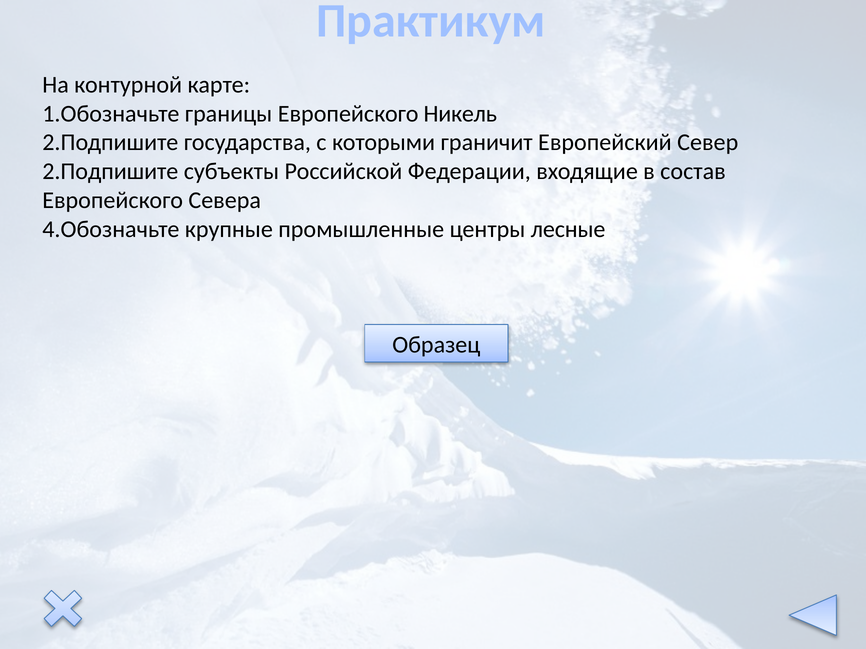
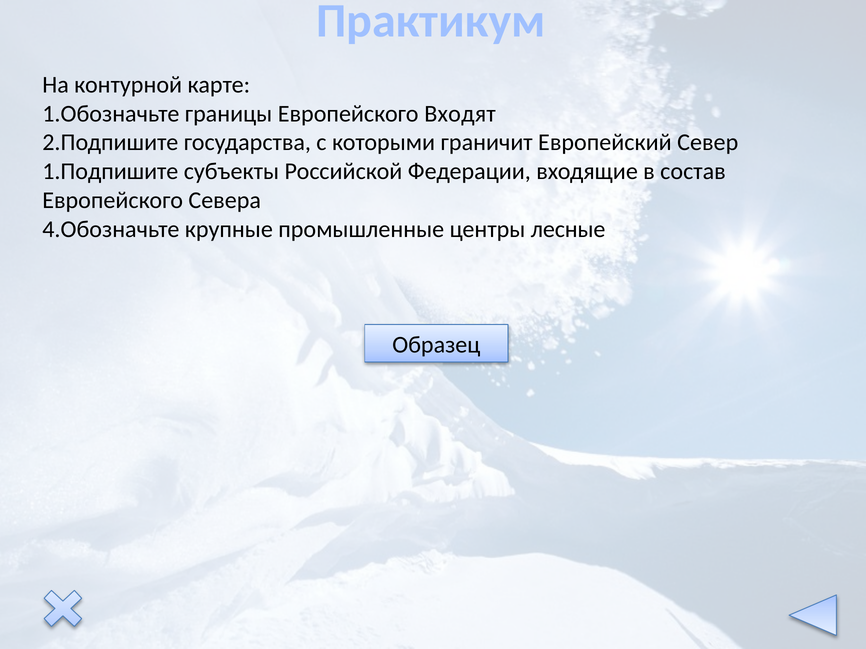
Никель: Никель -> Входят (460, 114)
2.Подпишите: 2.Подпишите -> 1.Подпишите (110, 171)
